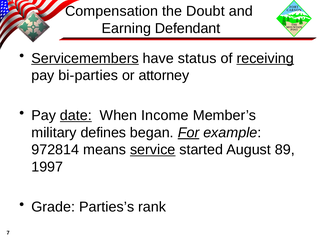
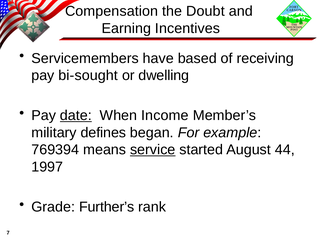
Defendant: Defendant -> Incentives (188, 28)
Servicemembers underline: present -> none (85, 58)
status: status -> based (197, 58)
receiving underline: present -> none (265, 58)
bi-parties: bi-parties -> bi-sought (88, 76)
attorney: attorney -> dwelling (164, 76)
For underline: present -> none (189, 133)
972814: 972814 -> 769394 (55, 150)
89: 89 -> 44 (285, 150)
Parties’s: Parties’s -> Further’s (107, 207)
